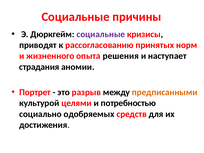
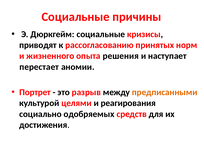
социальные colour: purple -> black (101, 34)
страдания: страдания -> перестает (39, 67)
потребностью: потребностью -> реагирования (128, 103)
